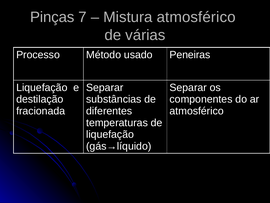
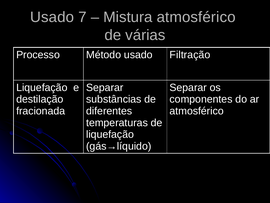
Pinças: Pinças -> Usado (52, 17)
Peneiras: Peneiras -> Filtração (190, 55)
